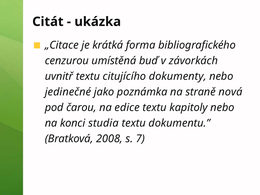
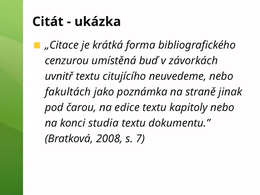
dokumenty: dokumenty -> neuvedeme (178, 76)
jedinečné: jedinečné -> fakultách (68, 92)
nová: nová -> jinak (230, 92)
